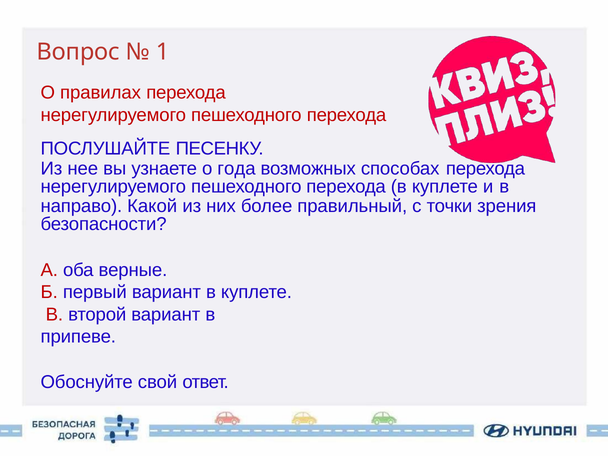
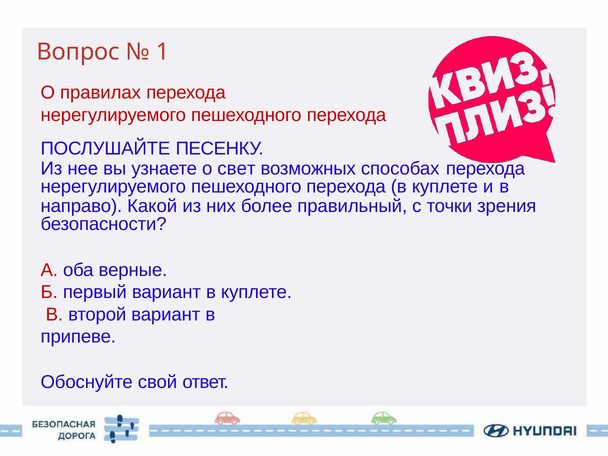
года: года -> свет (236, 169)
